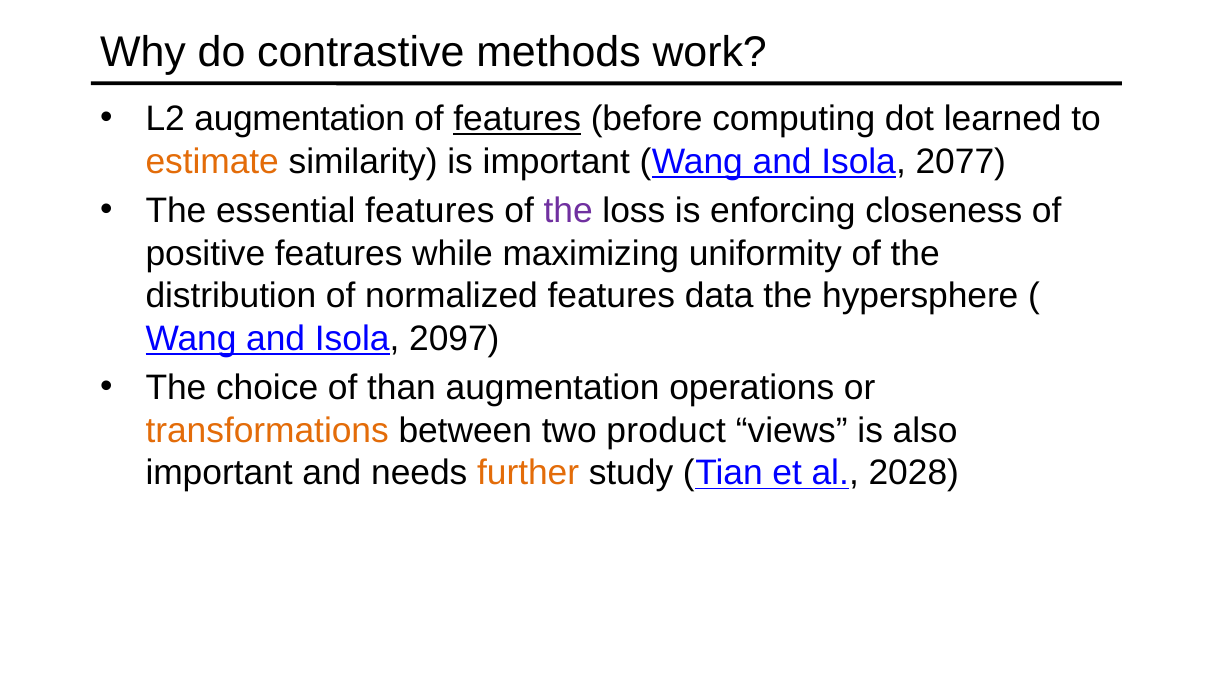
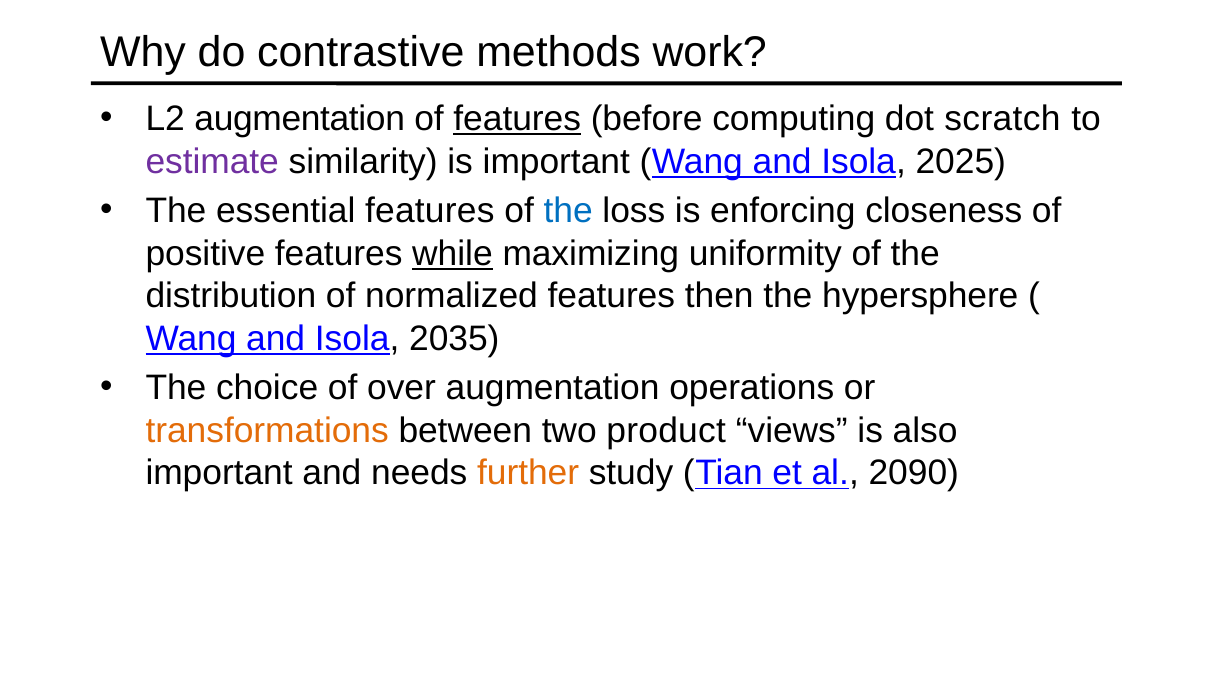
learned: learned -> scratch (1003, 119)
estimate colour: orange -> purple (212, 162)
2077: 2077 -> 2025 (961, 162)
the colour: purple -> blue (568, 211)
while underline: none -> present (452, 254)
data: data -> then (719, 296)
2097: 2097 -> 2035 (454, 339)
than: than -> over (401, 388)
2028: 2028 -> 2090 (914, 473)
